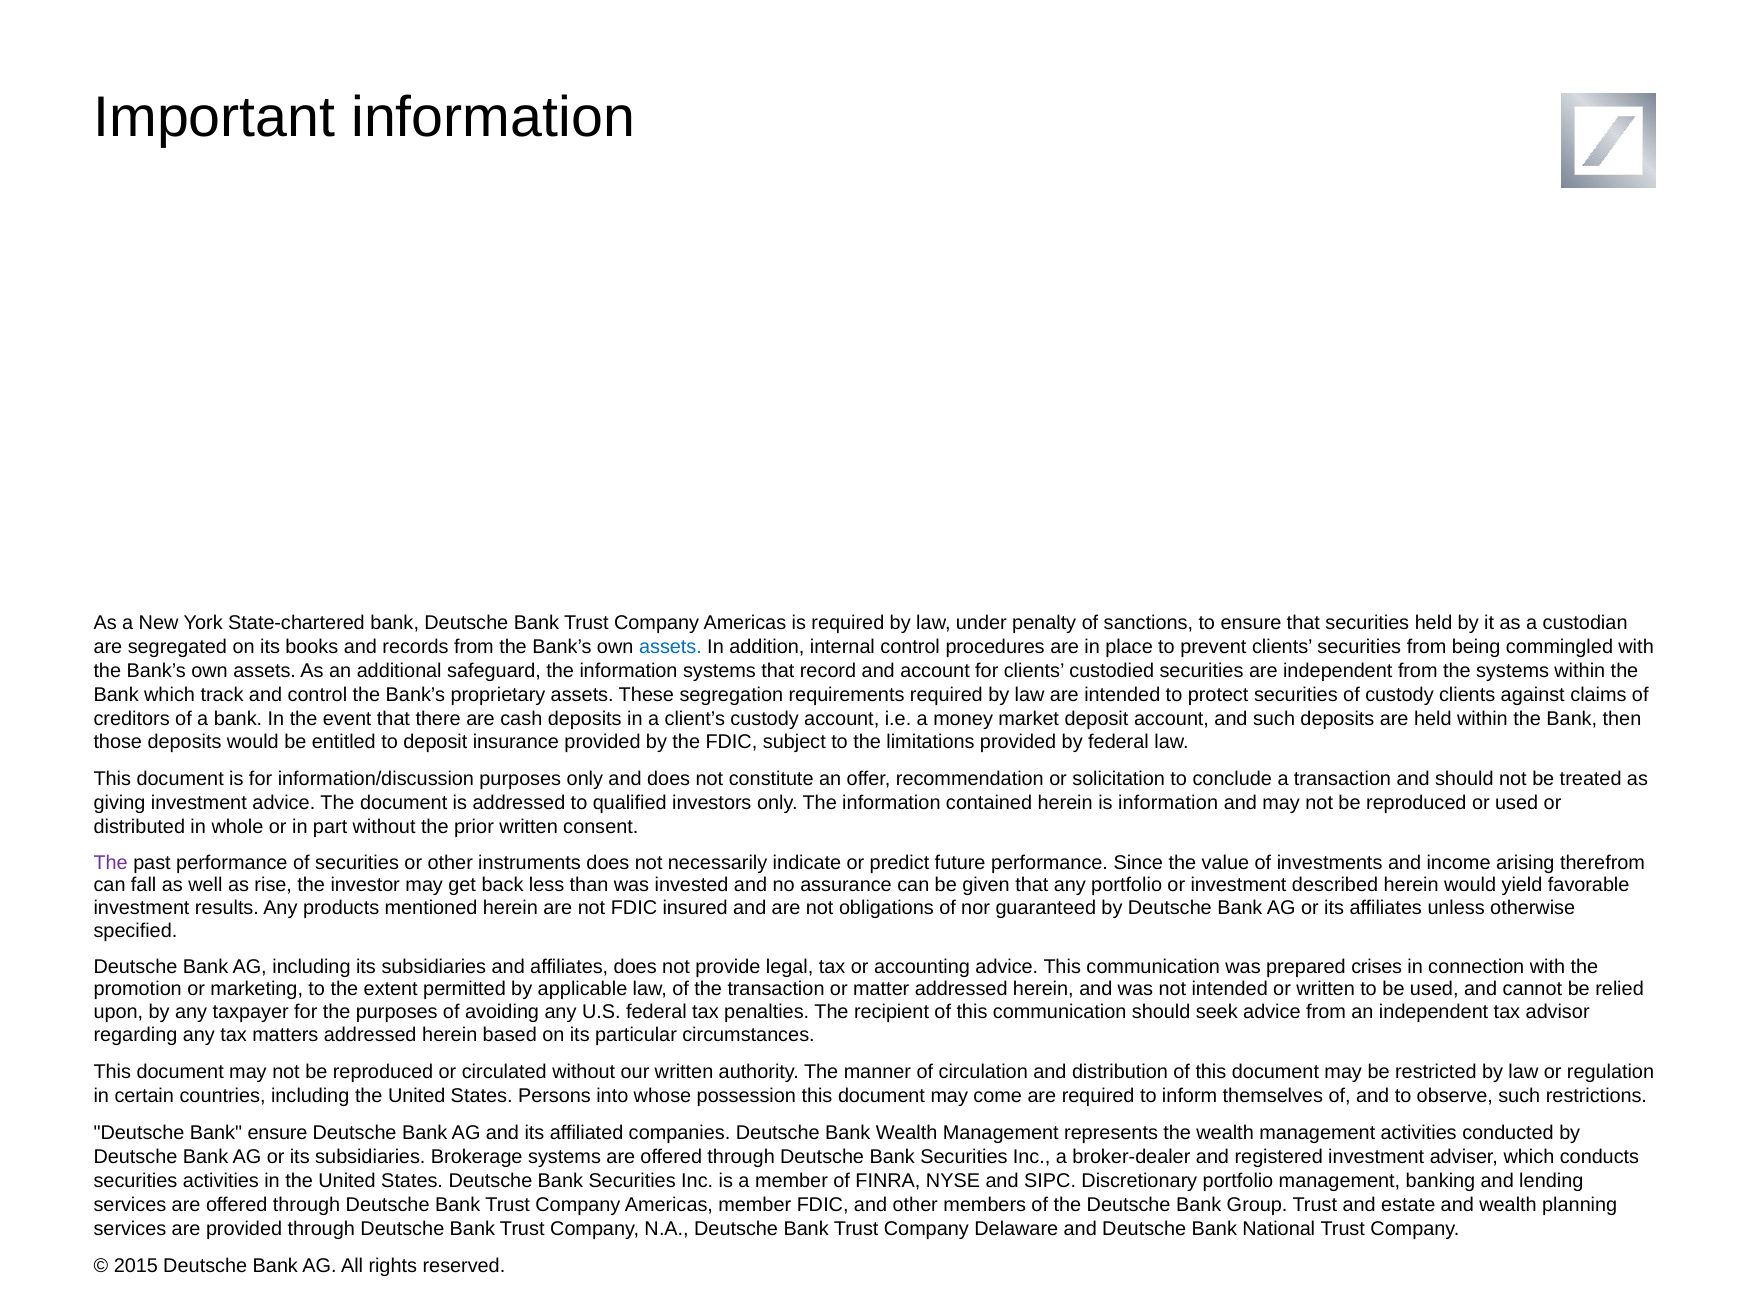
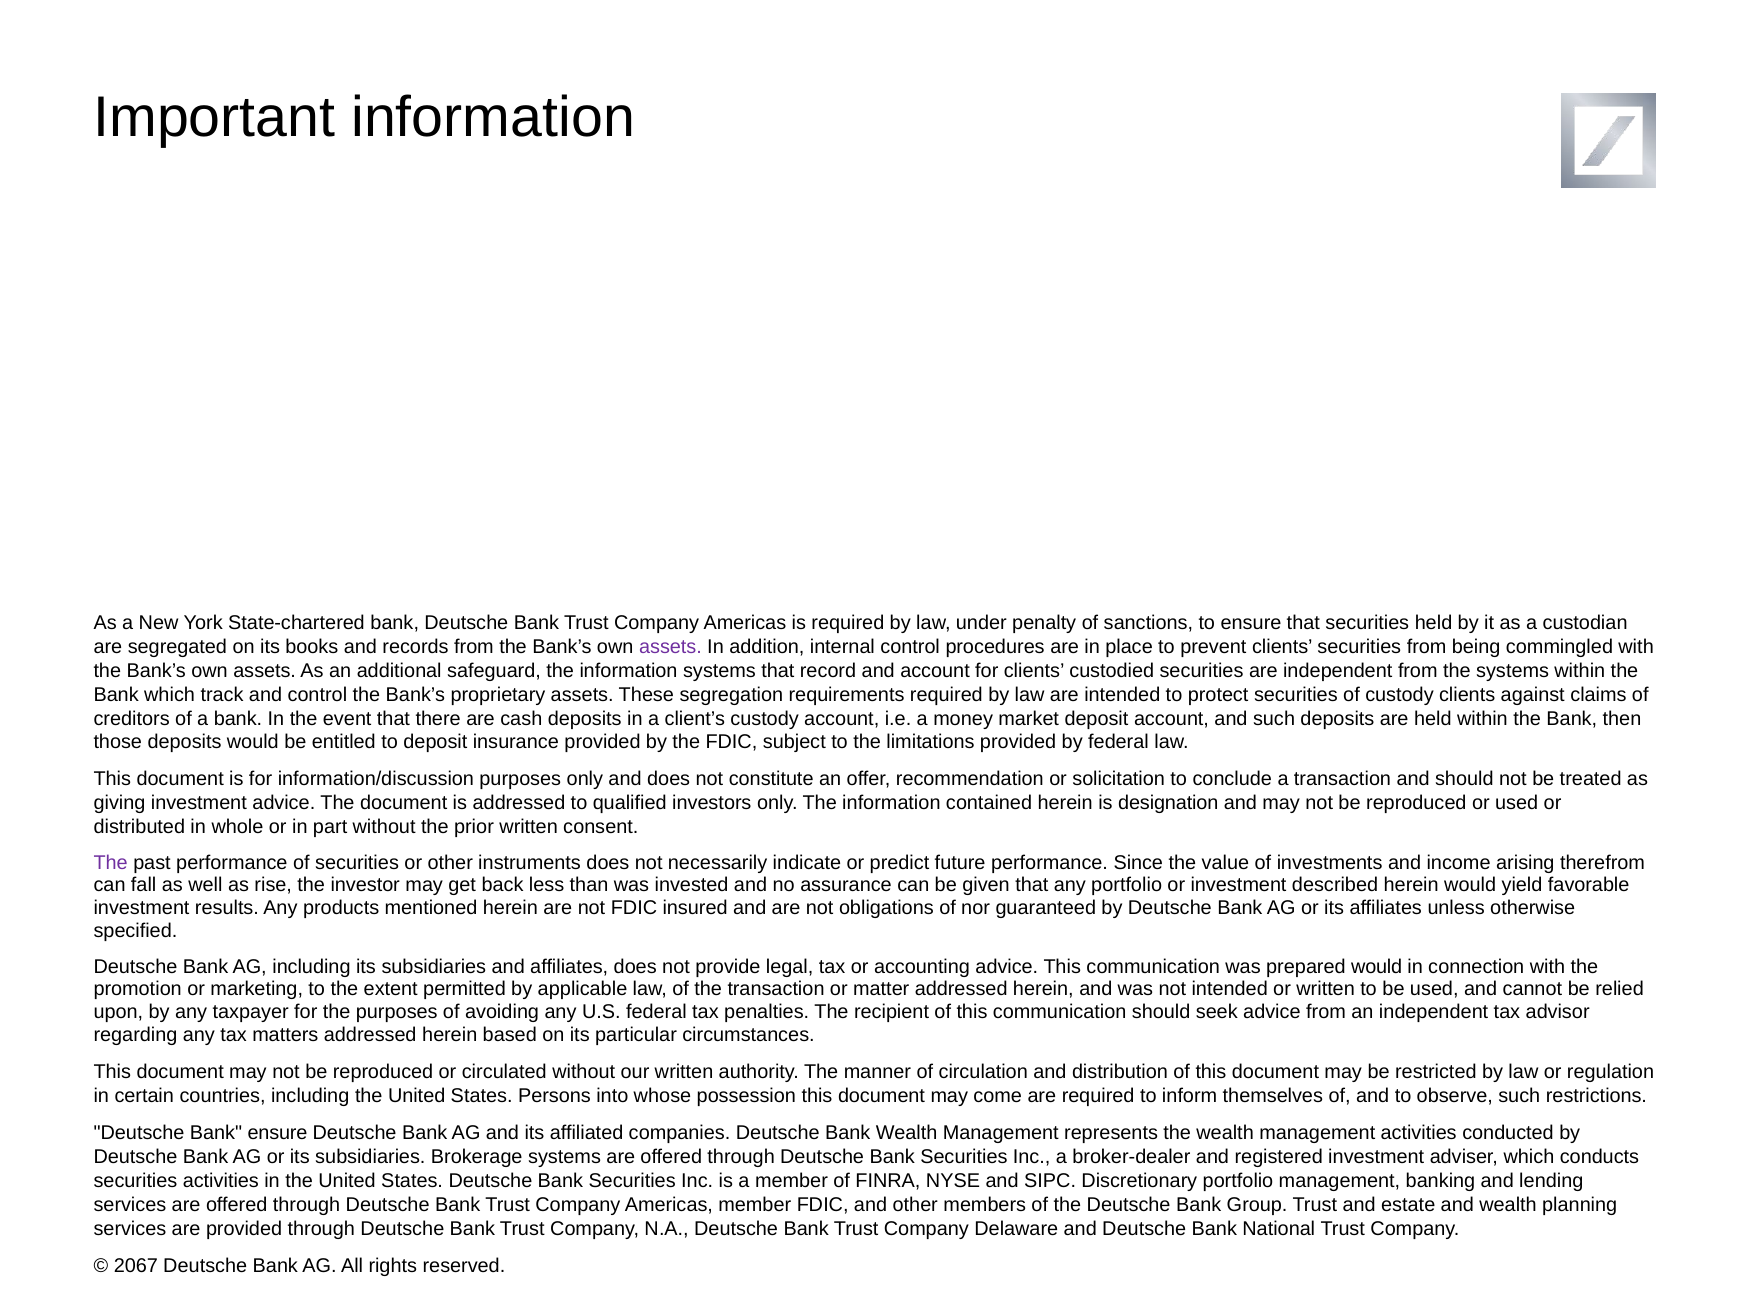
assets colour: blue -> purple (670, 647)
is information: information -> designation (1168, 803)
prepared crises: crises -> would (1377, 967)
2015: 2015 -> 2067 (136, 1266)
